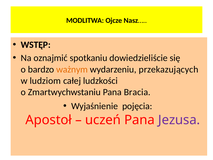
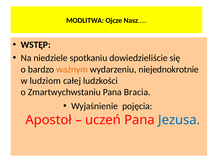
oznajmić: oznajmić -> niedziele (51, 58)
przekazujących: przekazujących -> niejednokrotnie (169, 69)
Jezusa colour: purple -> blue (179, 120)
